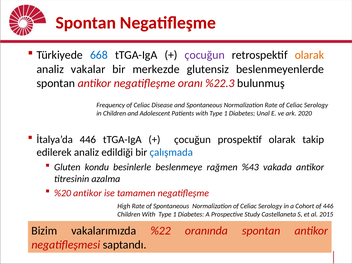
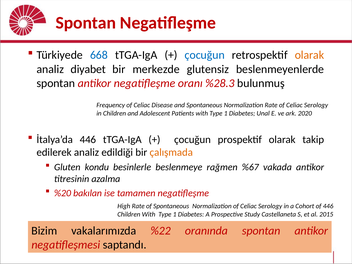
çocuğun colour: purple -> blue (205, 55)
vakalar: vakalar -> diyabet (88, 69)
%22.3: %22.3 -> %28.3 (220, 83)
çalışmada colour: blue -> orange (171, 152)
%43: %43 -> %67 (250, 167)
%20 antikor: antikor -> bakılan (88, 193)
